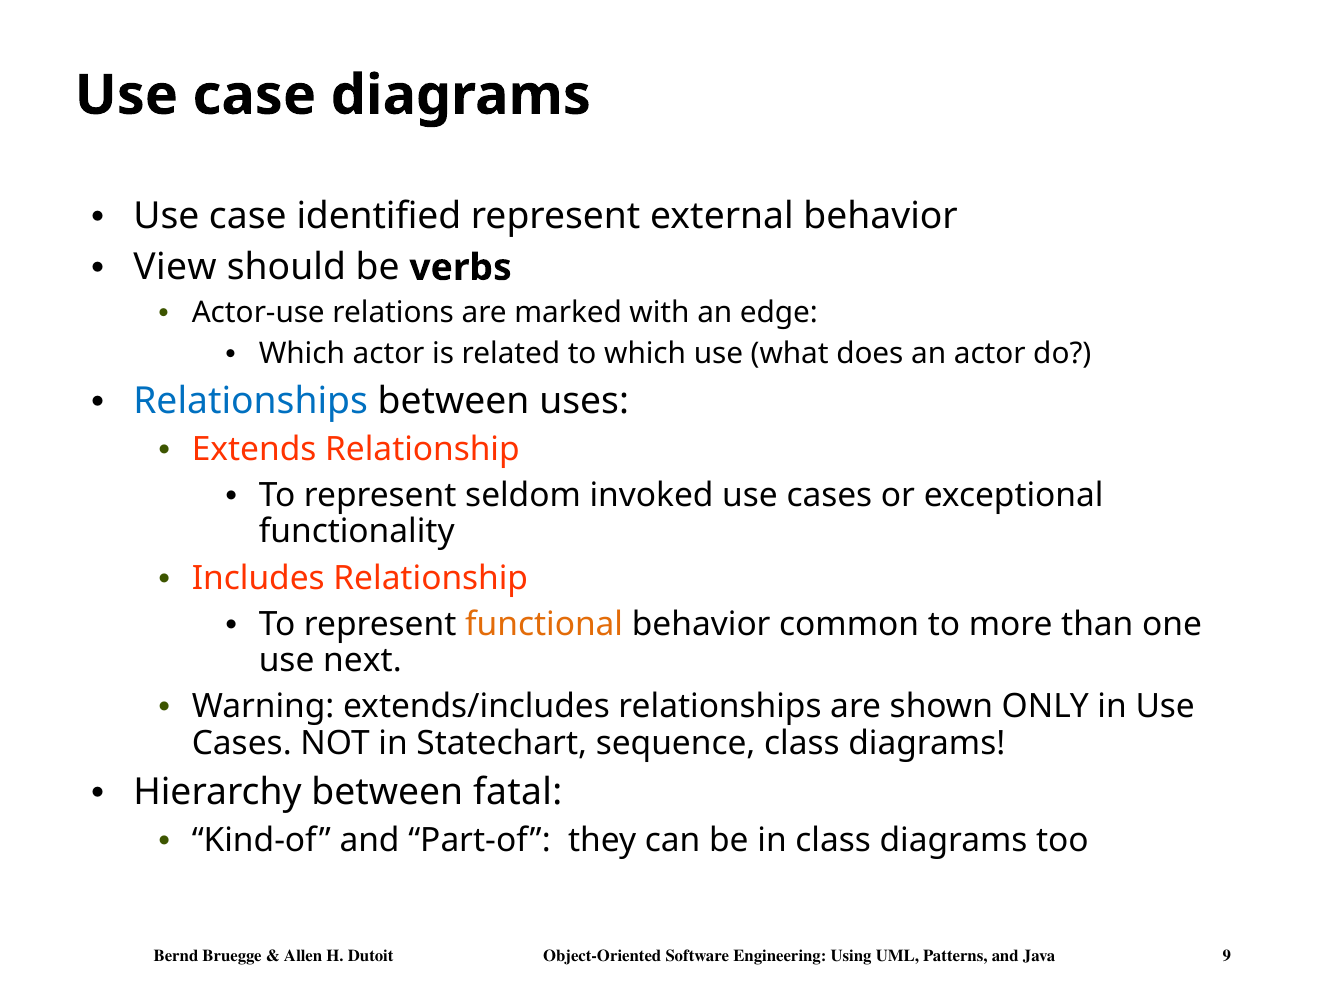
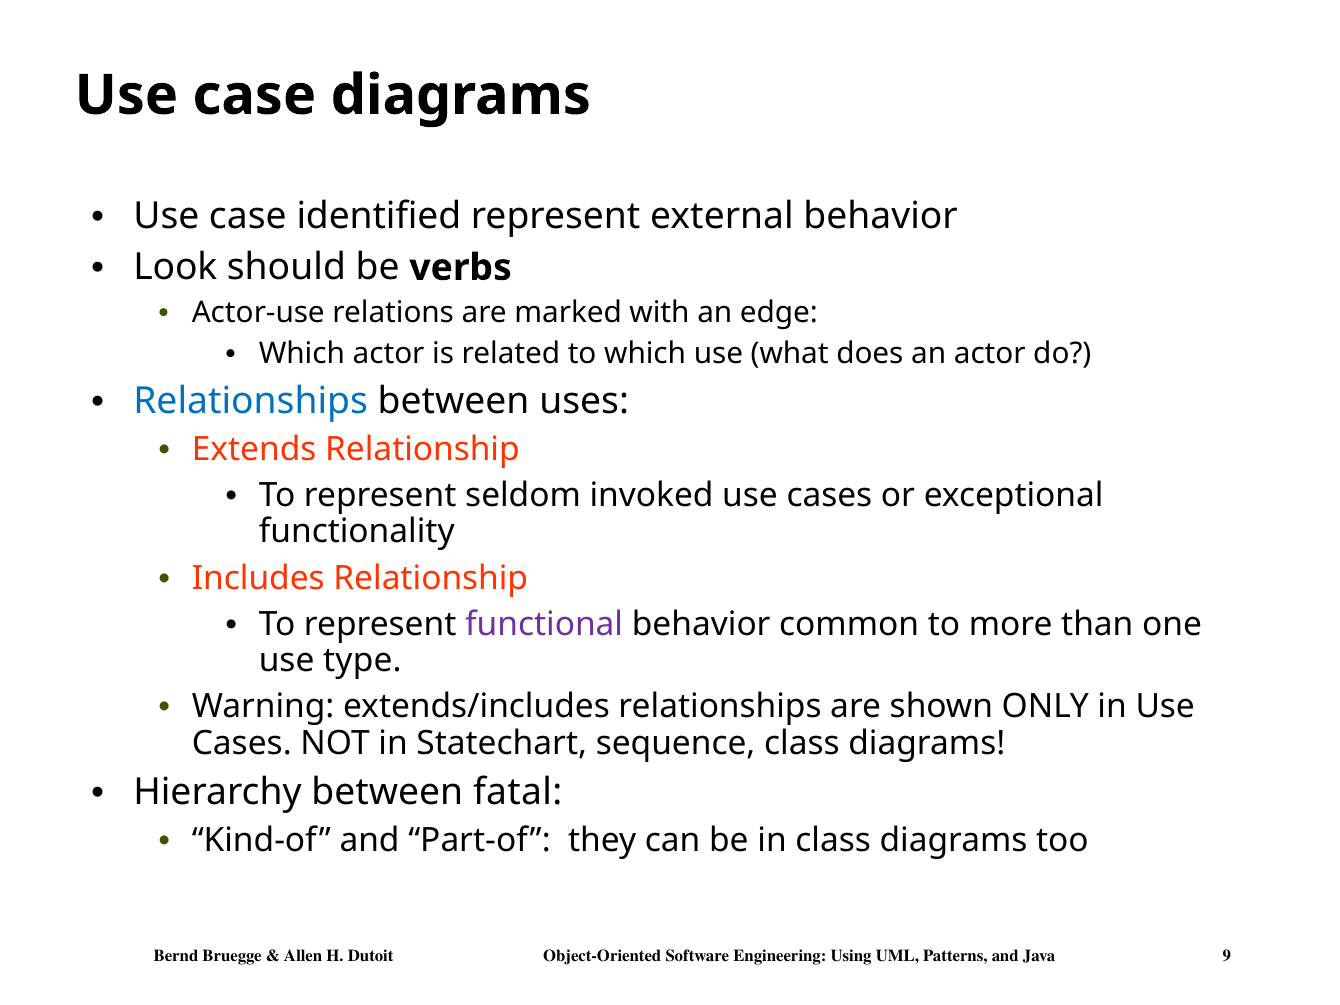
View: View -> Look (175, 268)
functional colour: orange -> purple (544, 624)
next: next -> type (362, 661)
